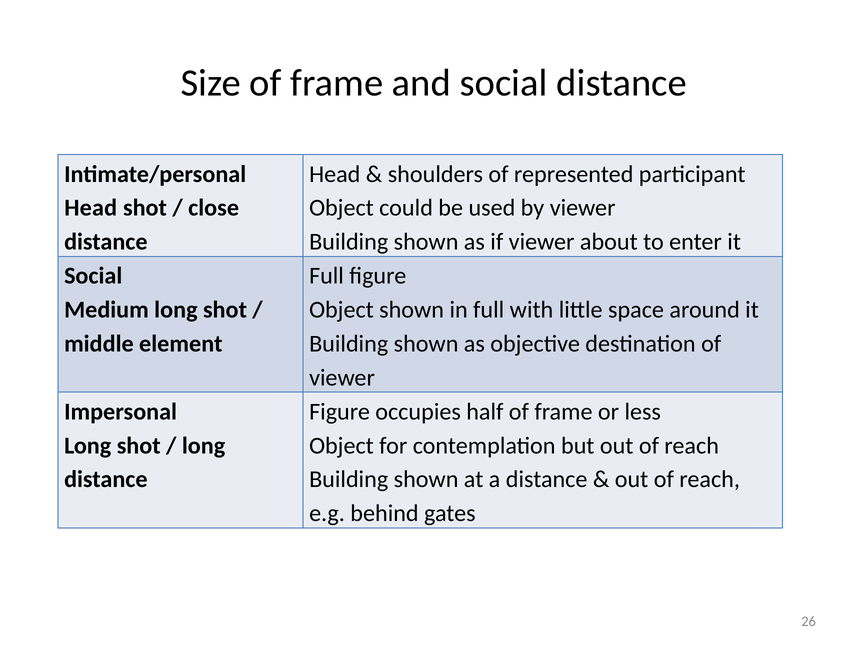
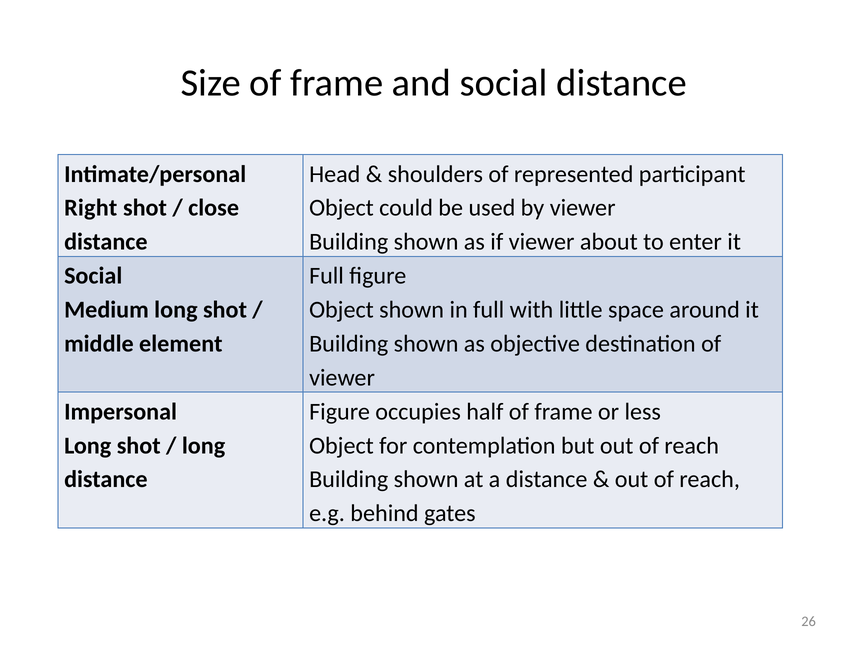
Head: Head -> Right (91, 208)
